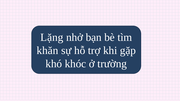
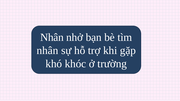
Lặng: Lặng -> Nhân (52, 37)
khăn: khăn -> nhân (47, 51)
